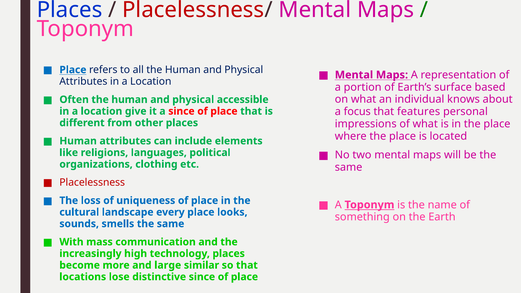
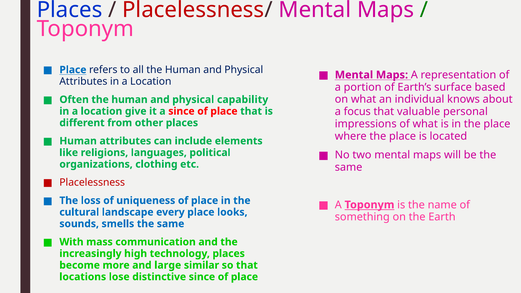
accessible: accessible -> capability (243, 100)
features: features -> valuable (419, 112)
